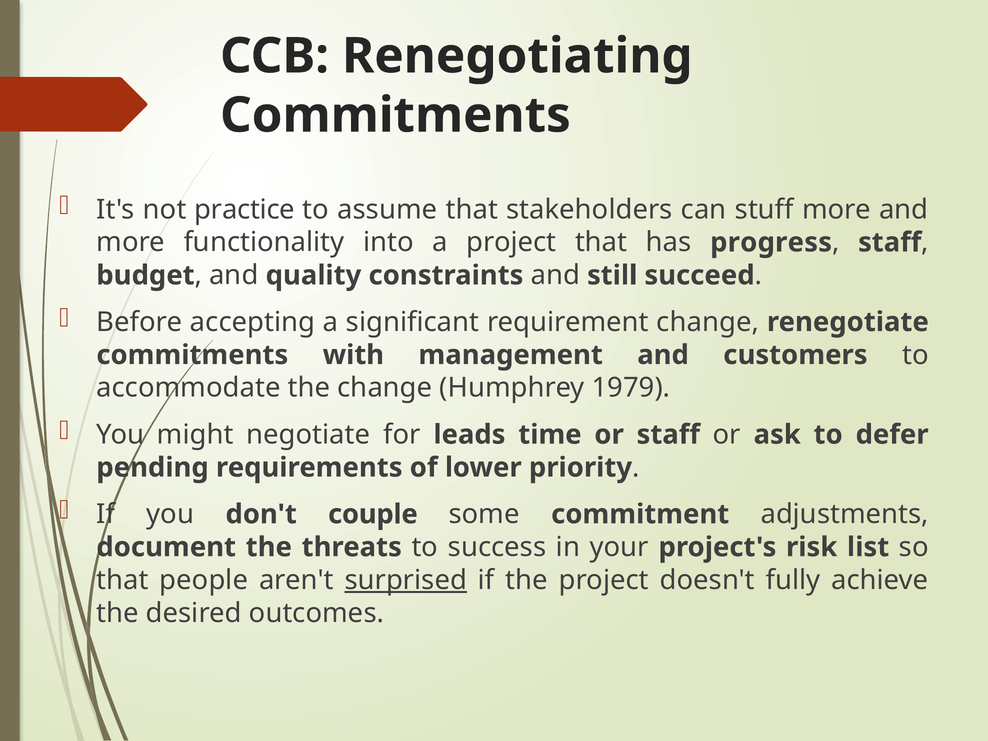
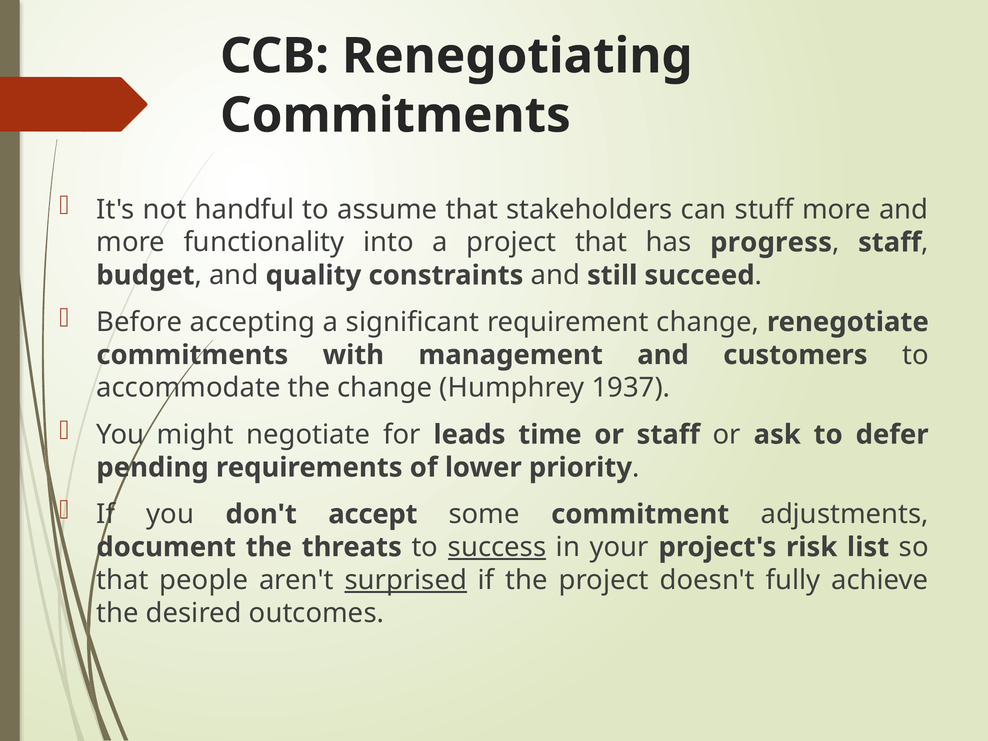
practice: practice -> handful (245, 209)
1979: 1979 -> 1937 (631, 388)
couple: couple -> accept (373, 514)
success underline: none -> present (497, 547)
